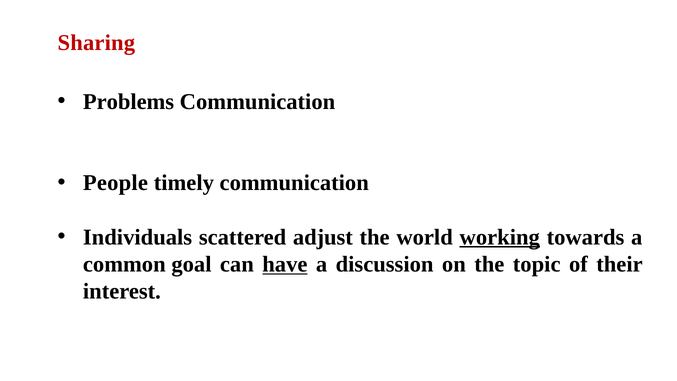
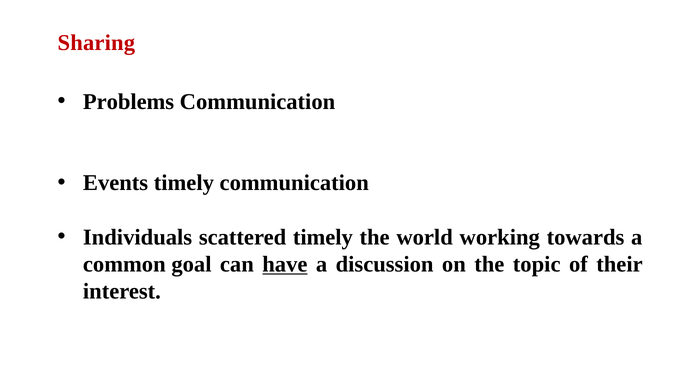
People: People -> Events (116, 183)
scattered adjust: adjust -> timely (323, 237)
working underline: present -> none (500, 237)
